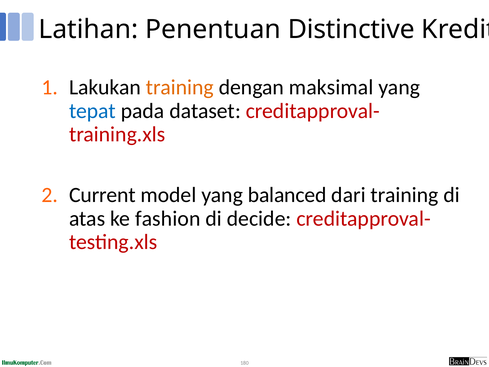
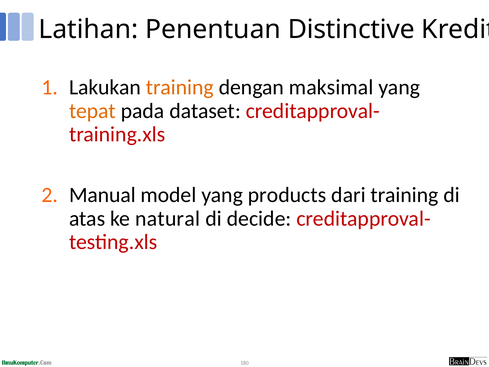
tepat colour: blue -> orange (92, 111)
Current: Current -> Manual (102, 195)
balanced: balanced -> products (287, 195)
fashion: fashion -> natural (168, 218)
